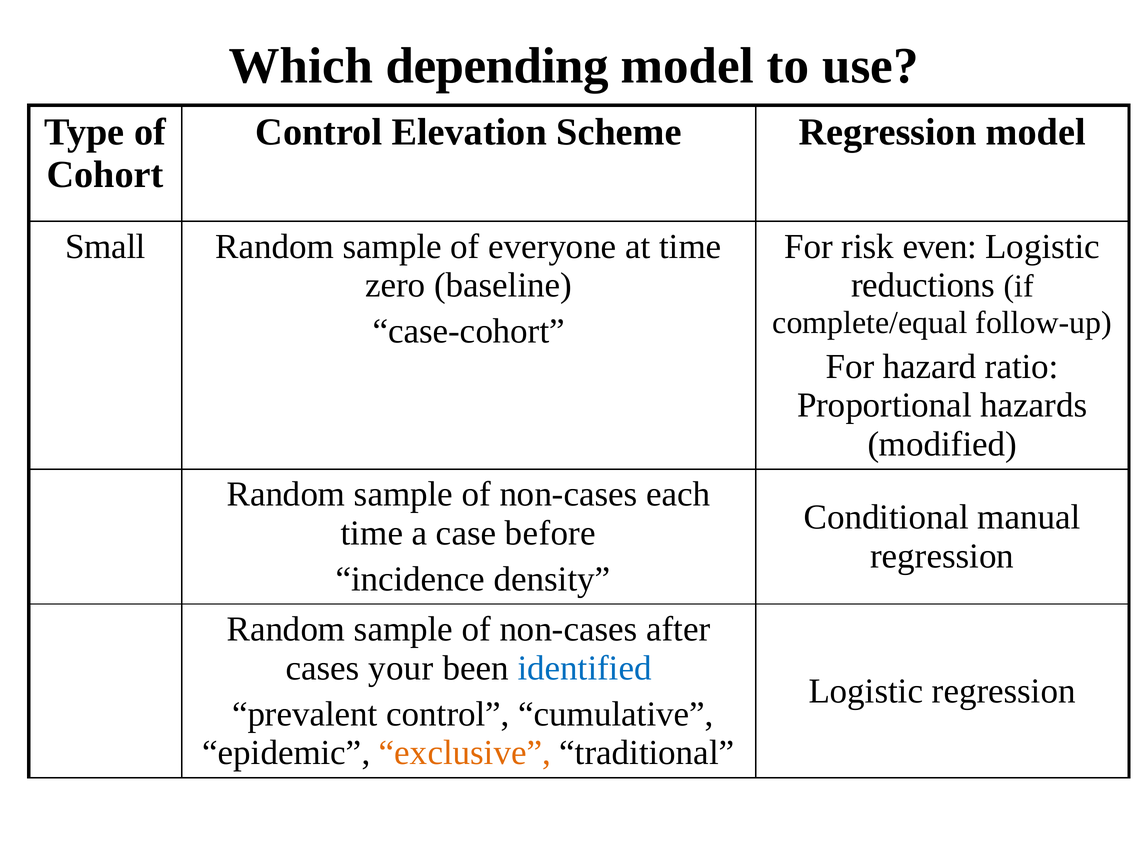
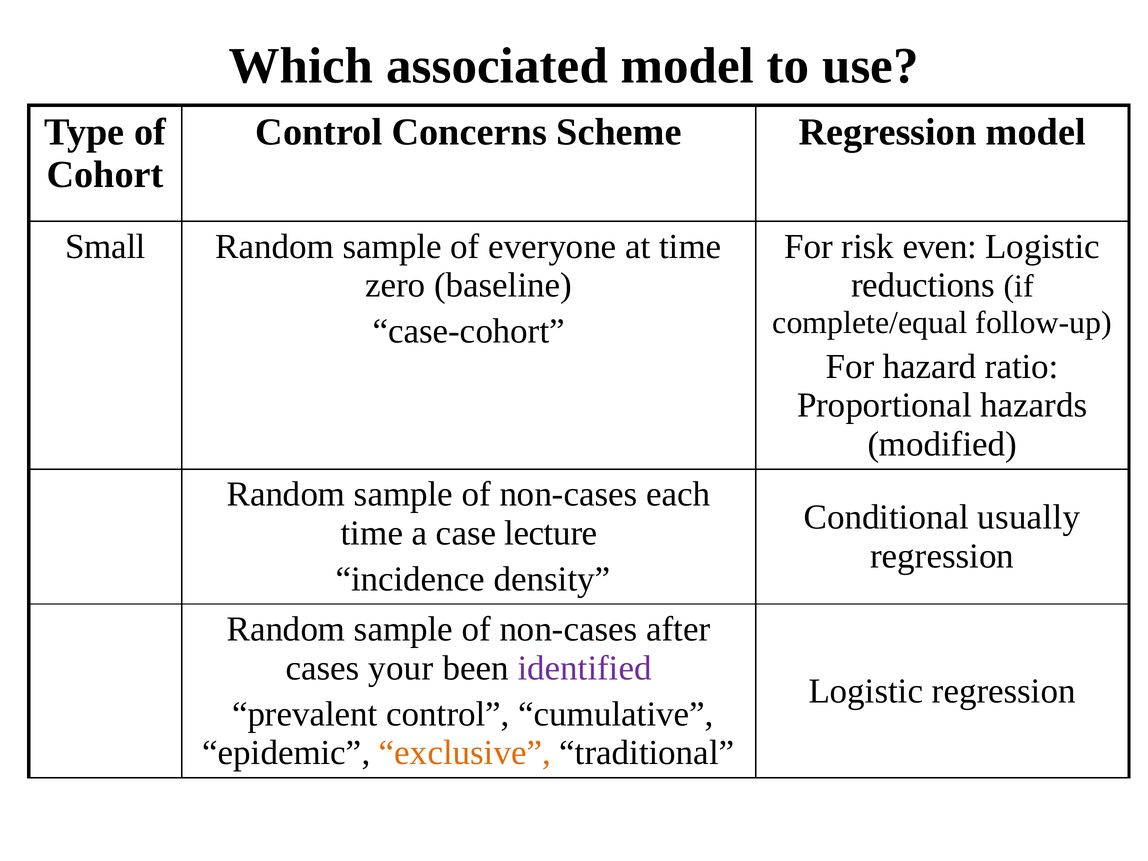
depending: depending -> associated (497, 66)
Elevation: Elevation -> Concerns (469, 132)
manual: manual -> usually (1029, 517)
before: before -> lecture (551, 533)
identified colour: blue -> purple (585, 668)
